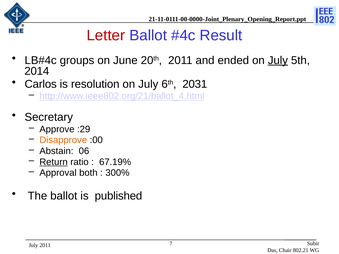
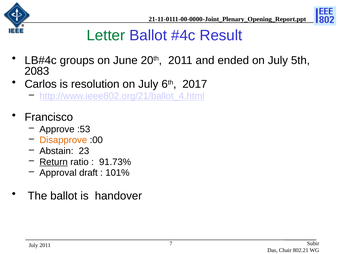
Letter colour: red -> green (106, 36)
July underline: present -> none (278, 60)
2014: 2014 -> 2083 (37, 71)
2031: 2031 -> 2017 (195, 84)
Secretary: Secretary -> Francisco (49, 117)
:29: :29 -> :53 (84, 129)
06: 06 -> 23 (84, 151)
67.19%: 67.19% -> 91.73% (115, 162)
both: both -> draft (88, 173)
300%: 300% -> 101% (117, 173)
published: published -> handover (118, 196)
